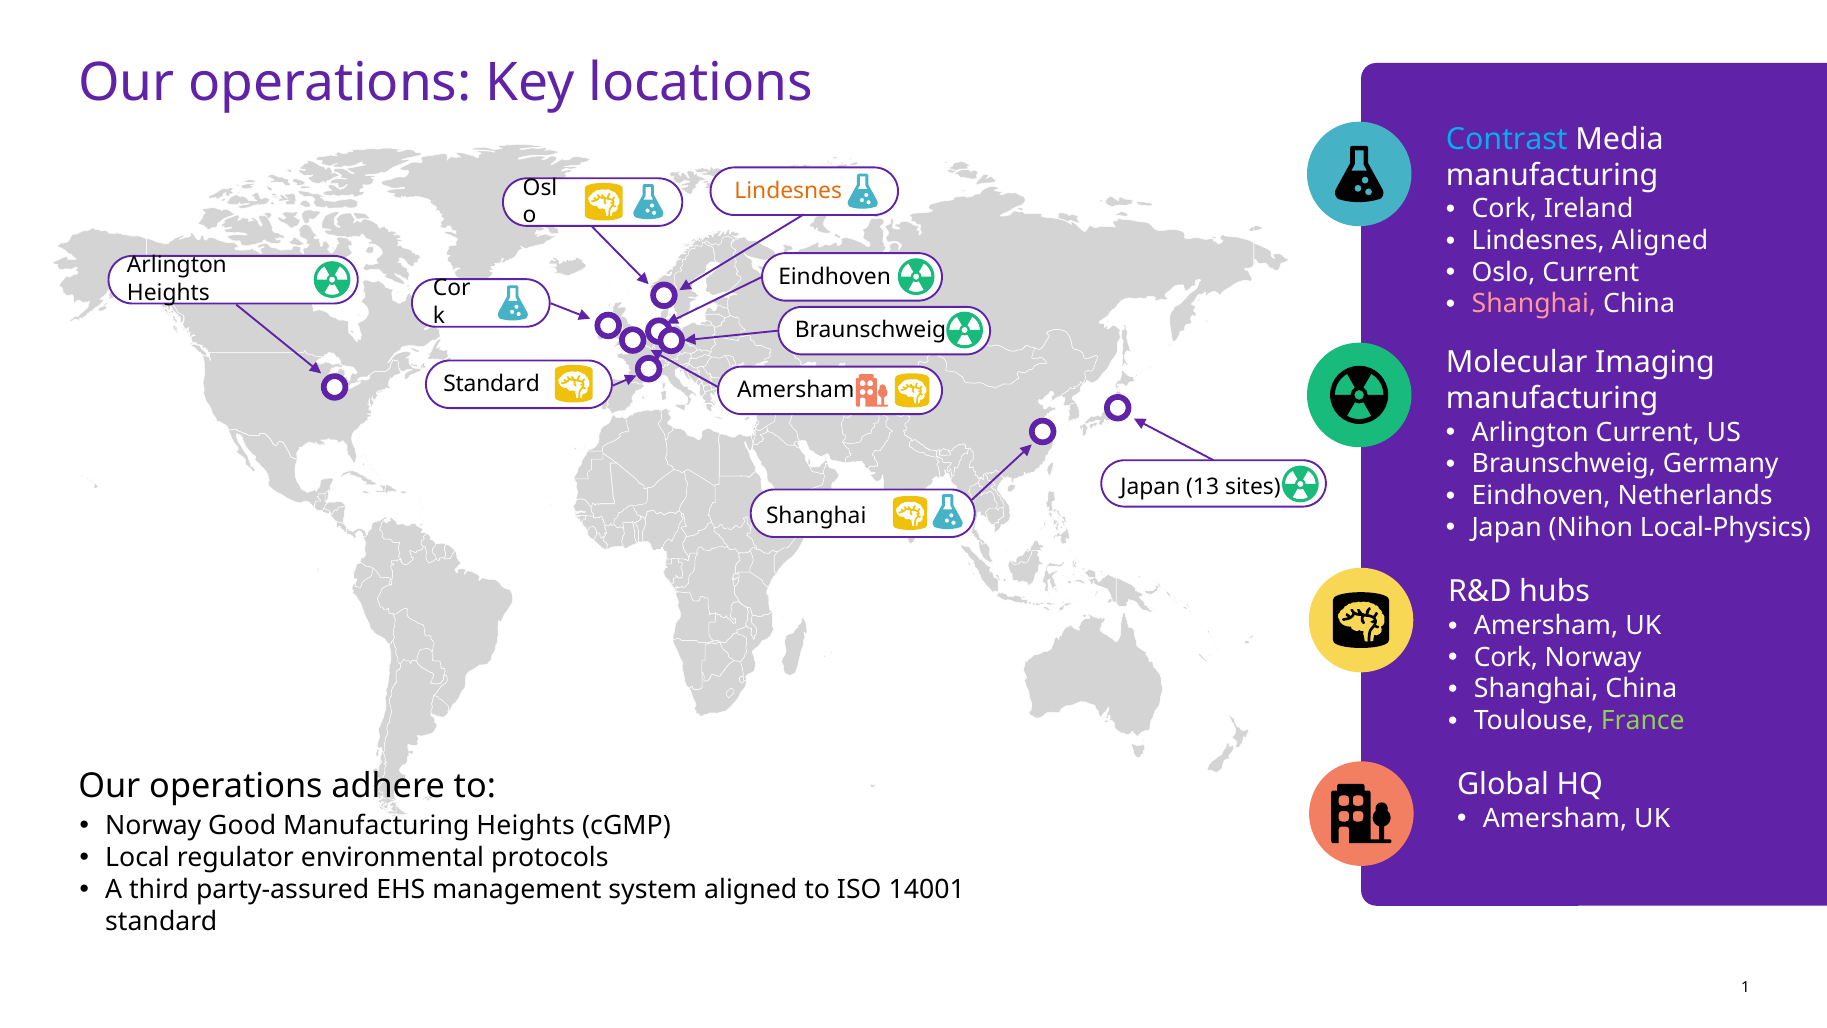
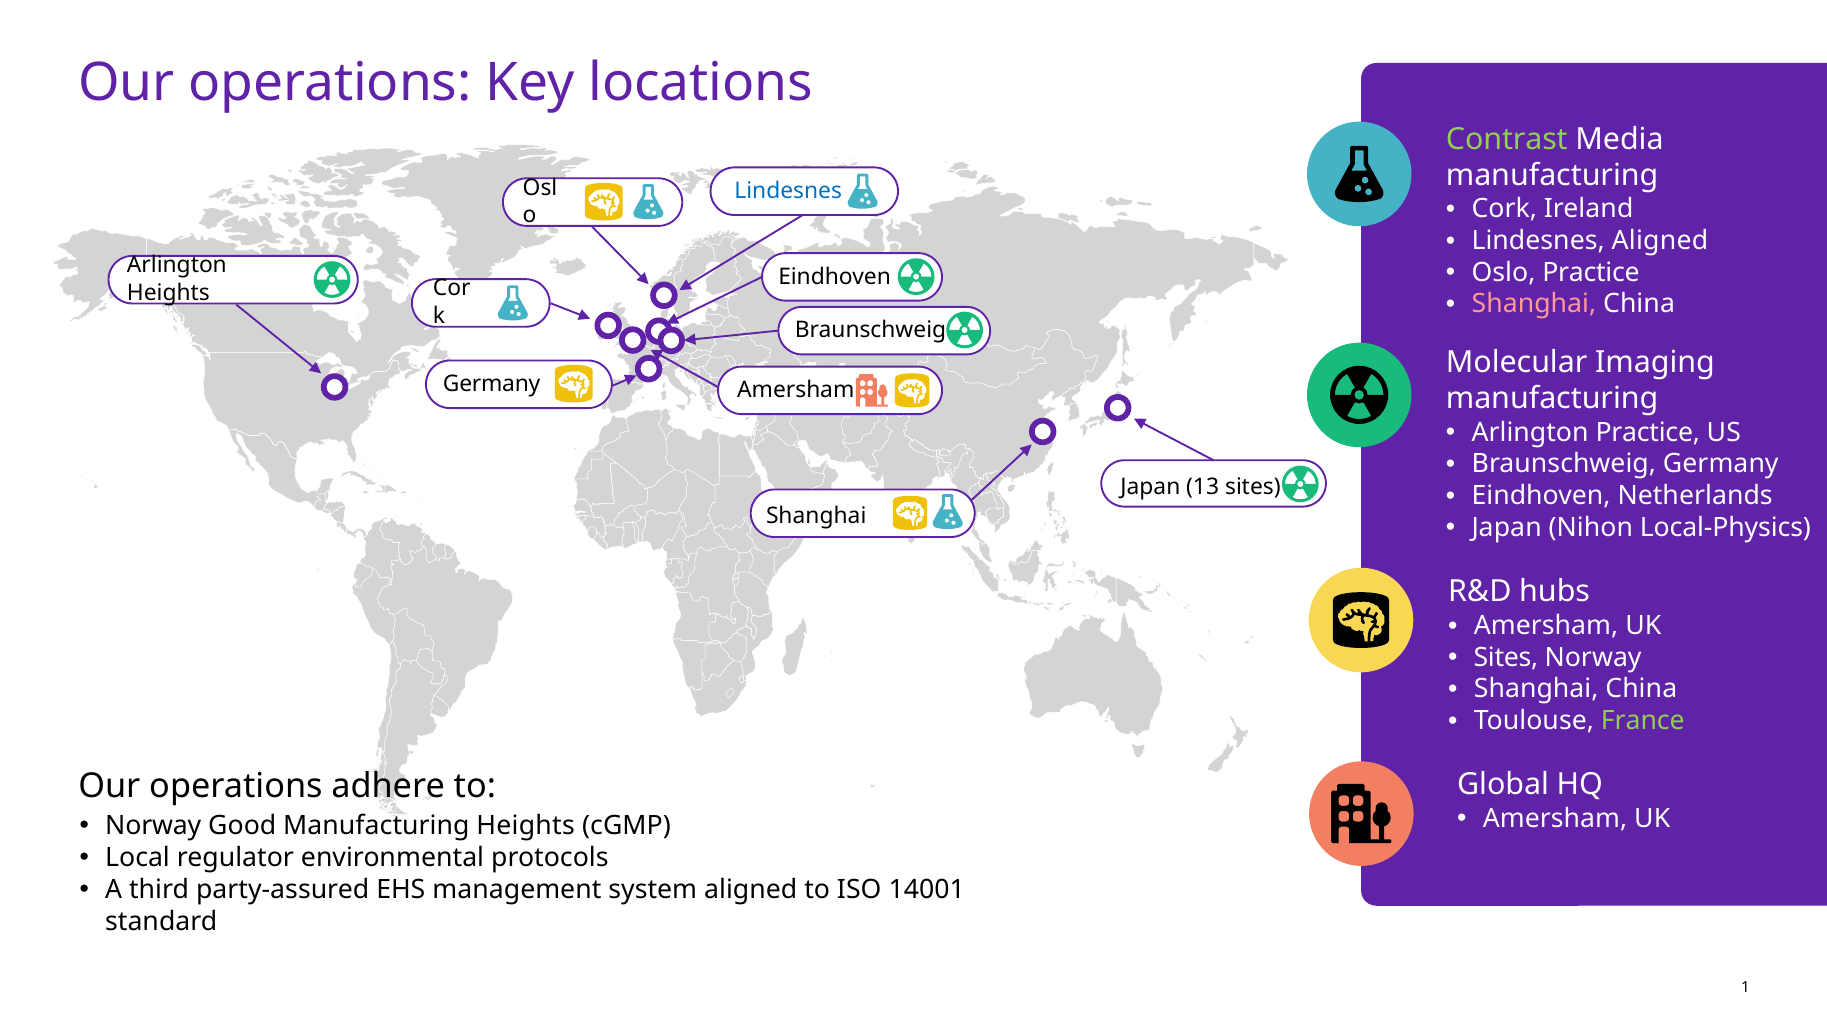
Contrast colour: light blue -> light green (1507, 139)
Lindesnes colour: orange -> blue (788, 191)
Oslo Current: Current -> Practice (1591, 272)
Standard: Standard -> Germany (492, 384)
Arlington Current: Current -> Practice (1648, 432)
Cork: Cork -> Sites (1506, 657)
